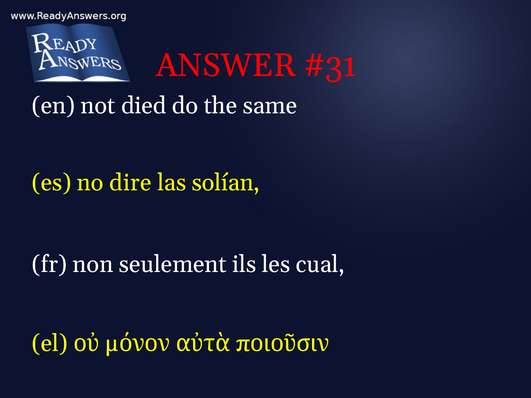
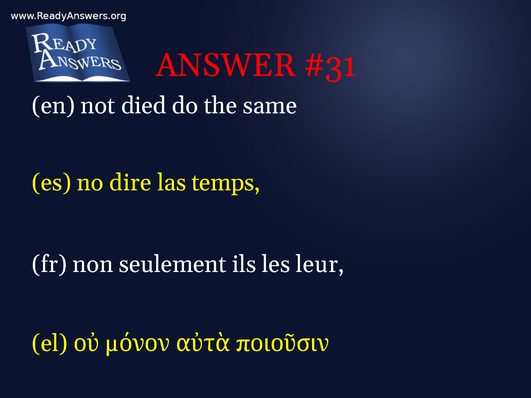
solían: solían -> temps (226, 183)
cual: cual -> leur (320, 265)
